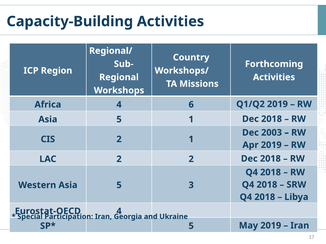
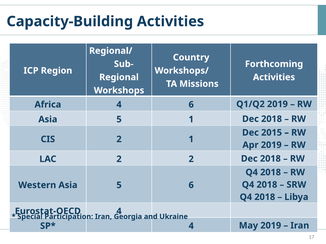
2003: 2003 -> 2015 (272, 133)
5 3: 3 -> 6 (191, 185)
5: 5 -> 4 (191, 226)
